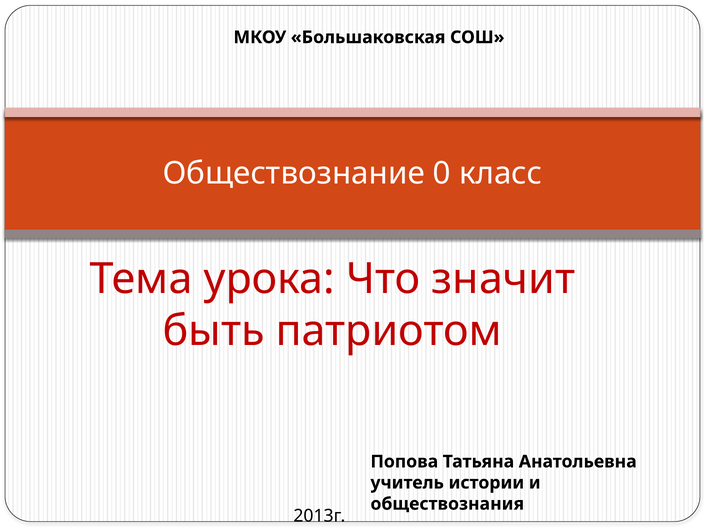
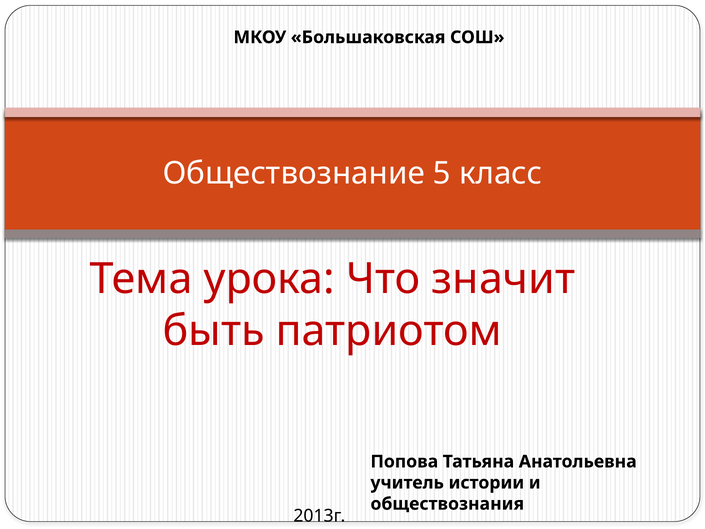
0: 0 -> 5 (442, 173)
